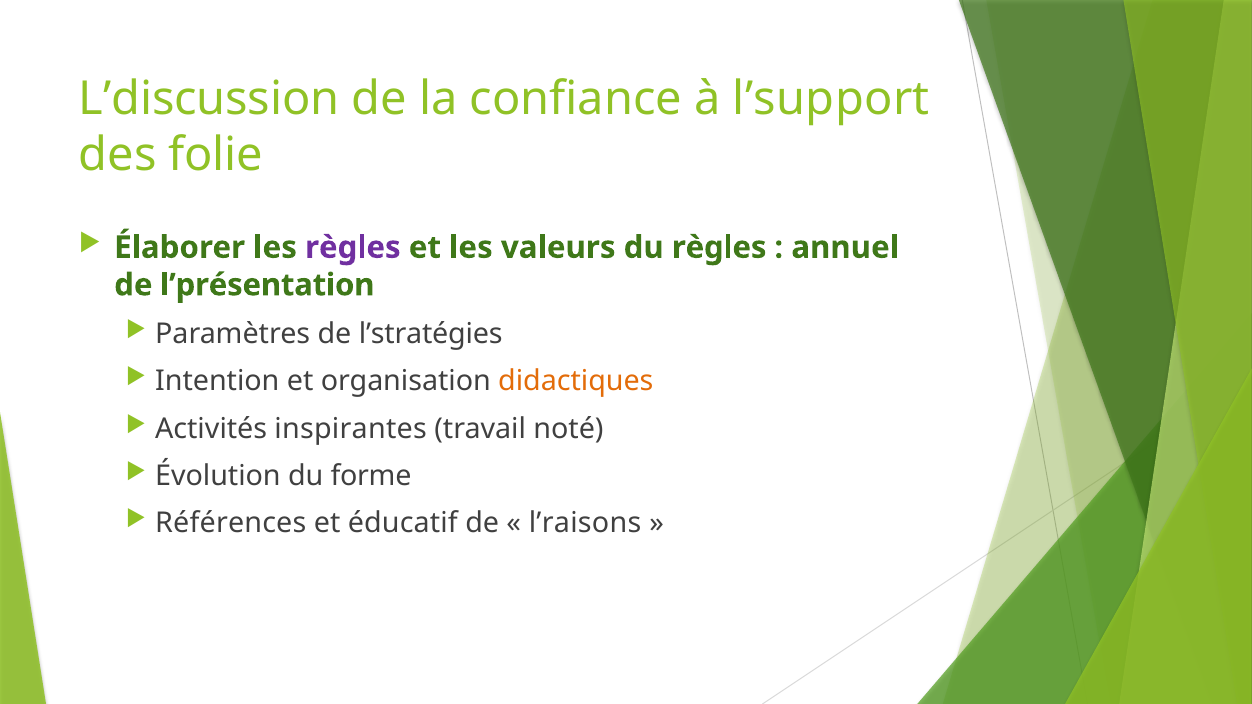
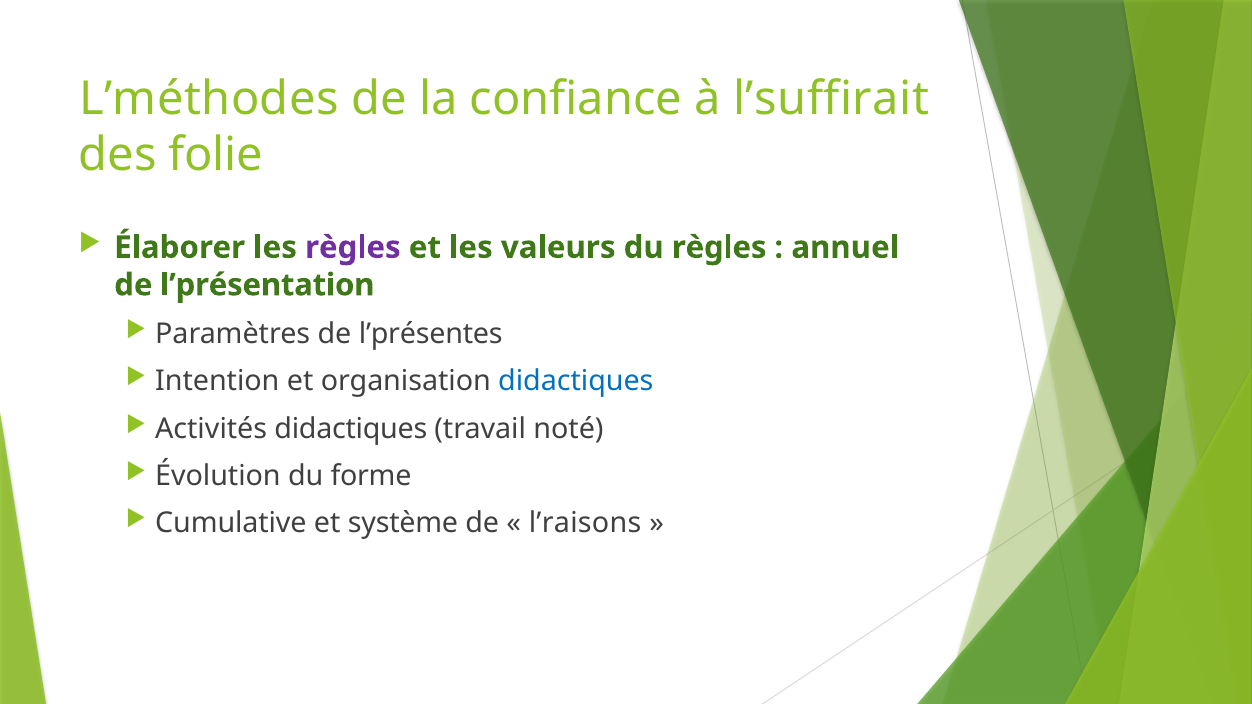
L’discussion: L’discussion -> L’méthodes (209, 99)
l’support: l’support -> l’suffirait (831, 99)
l’stratégies: l’stratégies -> l’présentes (431, 334)
didactiques colour: orange -> blue (576, 381)
Activités inspirantes: inspirantes -> didactiques (351, 429)
Références: Références -> Cumulative (231, 524)
éducatif: éducatif -> système (403, 524)
